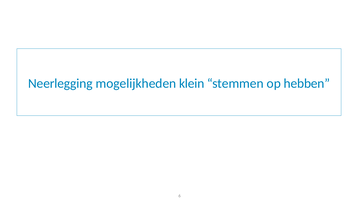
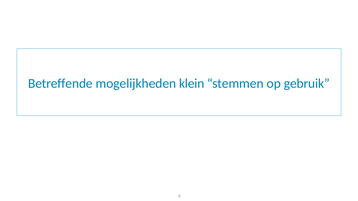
Neerlegging: Neerlegging -> Betreffende (60, 84)
hebben: hebben -> gebruik (307, 84)
